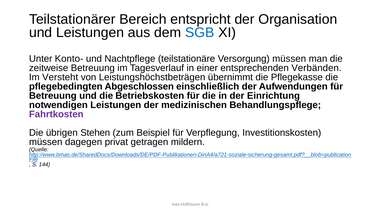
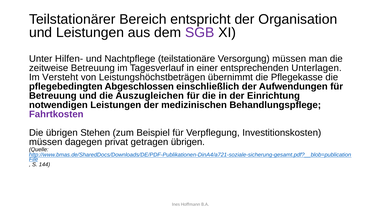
SGB colour: blue -> purple (200, 33)
Konto-: Konto- -> Hilfen- (69, 59)
Verbänden: Verbänden -> Unterlagen (317, 68)
Betriebskosten: Betriebskosten -> Auszugleichen (150, 96)
getragen mildern: mildern -> übrigen (188, 142)
